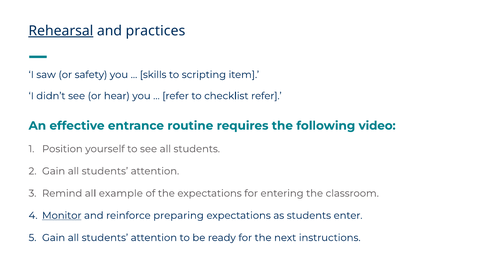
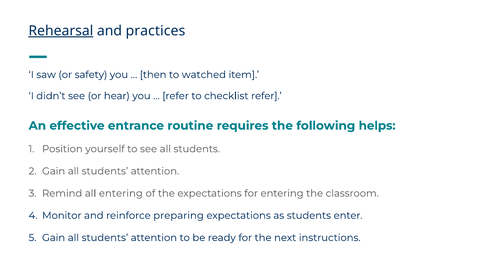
skills: skills -> then (153, 75)
scripting: scripting -> watched (204, 75)
video: video -> helps (377, 126)
all example: example -> entering (121, 193)
Monitor underline: present -> none (62, 216)
